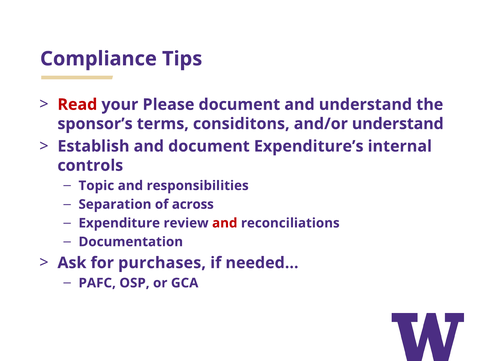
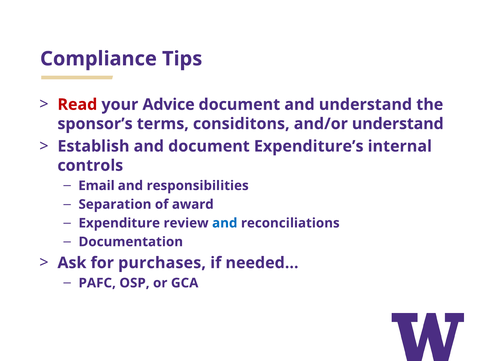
Please: Please -> Advice (169, 104)
Topic: Topic -> Email (96, 186)
across: across -> award (193, 204)
and colour: red -> blue (225, 223)
